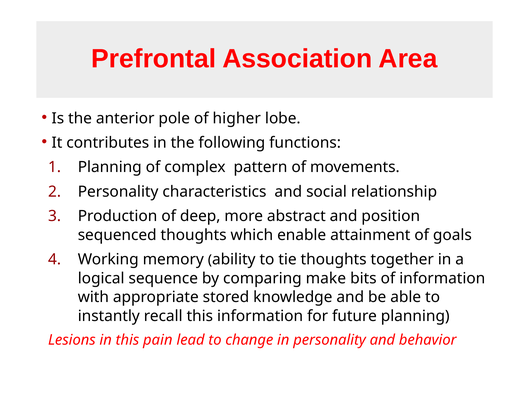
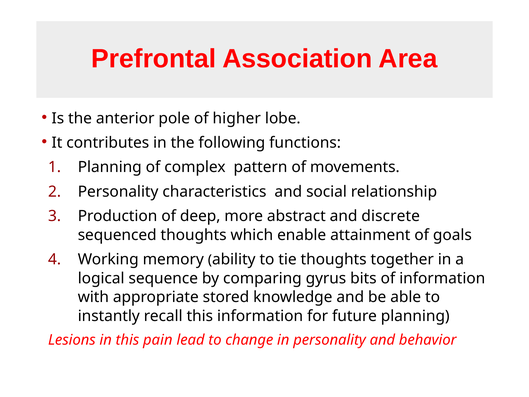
position: position -> discrete (391, 216)
make: make -> gyrus (326, 278)
